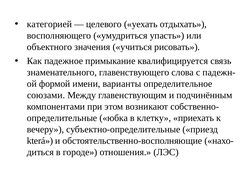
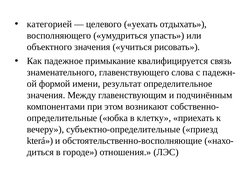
варианты: варианты -> результат (122, 83)
союзами: союзами -> значения (46, 95)
